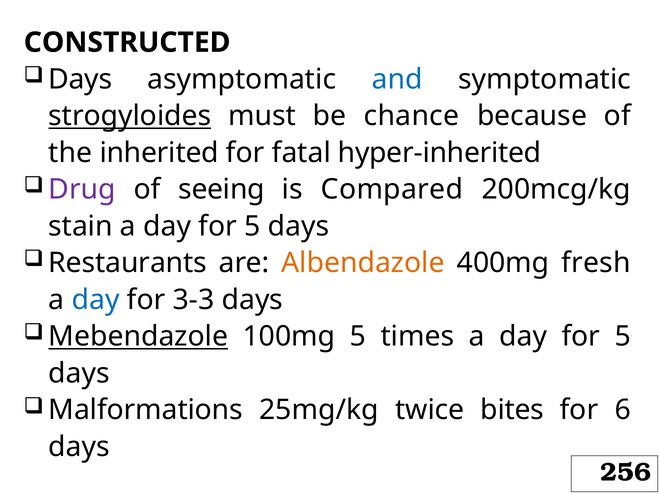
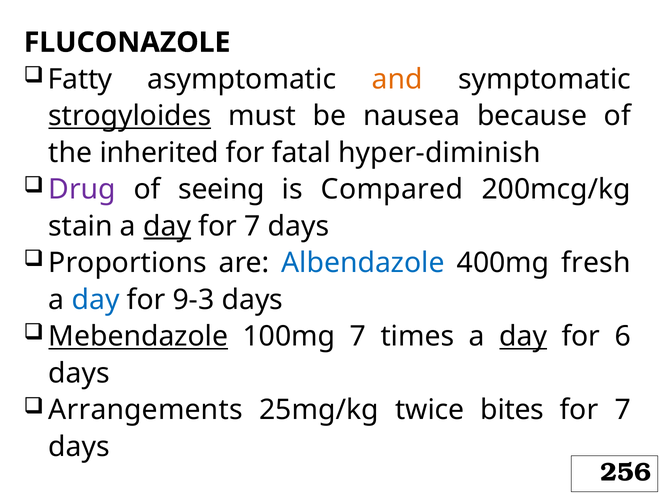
CONSTRUCTED: CONSTRUCTED -> FLUCONAZOLE (127, 42)
Days: Days -> Fatty (80, 79)
and colour: blue -> orange (397, 79)
chance: chance -> nausea (412, 116)
hyper-inherited: hyper-inherited -> hyper-diminish (439, 153)
day underline: none -> present (167, 226)
5: 5 -> 7 (253, 226)
Restaurants: Restaurants -> Proportions (128, 263)
Albendazole colour: orange -> blue (363, 263)
3-3: 3-3 -> 9-3 (194, 300)
100mg 5: 5 -> 7 (358, 337)
day underline: none -> present (523, 337)
5: 5 -> 6 (623, 337)
Malformations: Malformations -> Arrangements (146, 410)
6: 6 -> 7 (623, 410)
